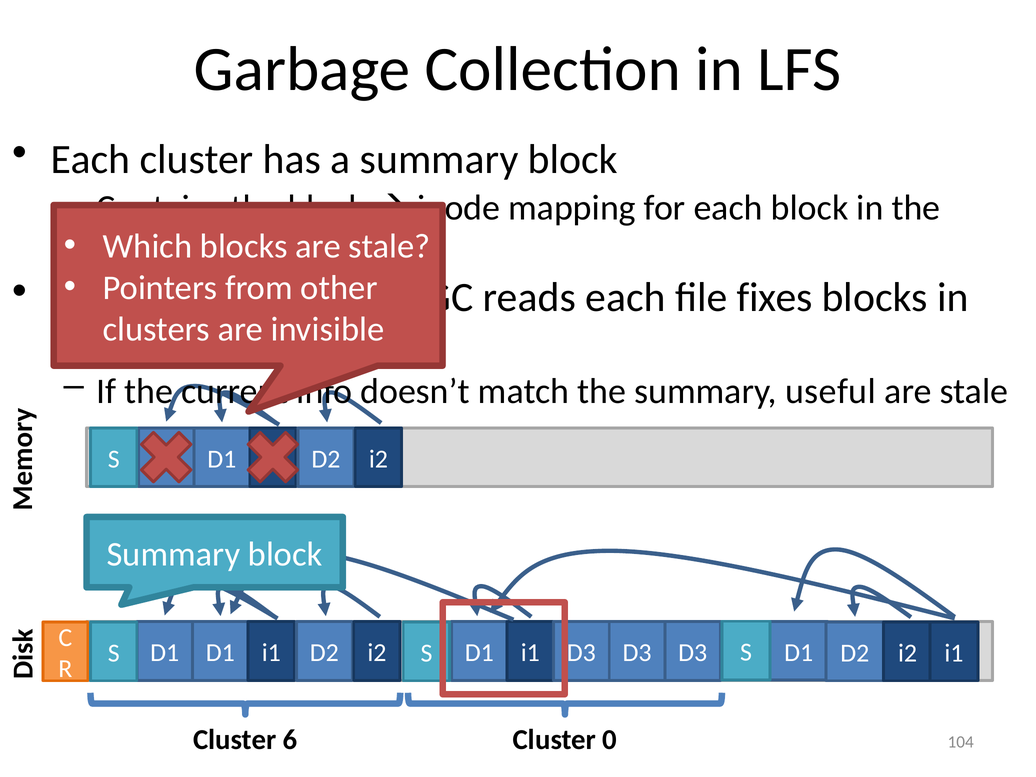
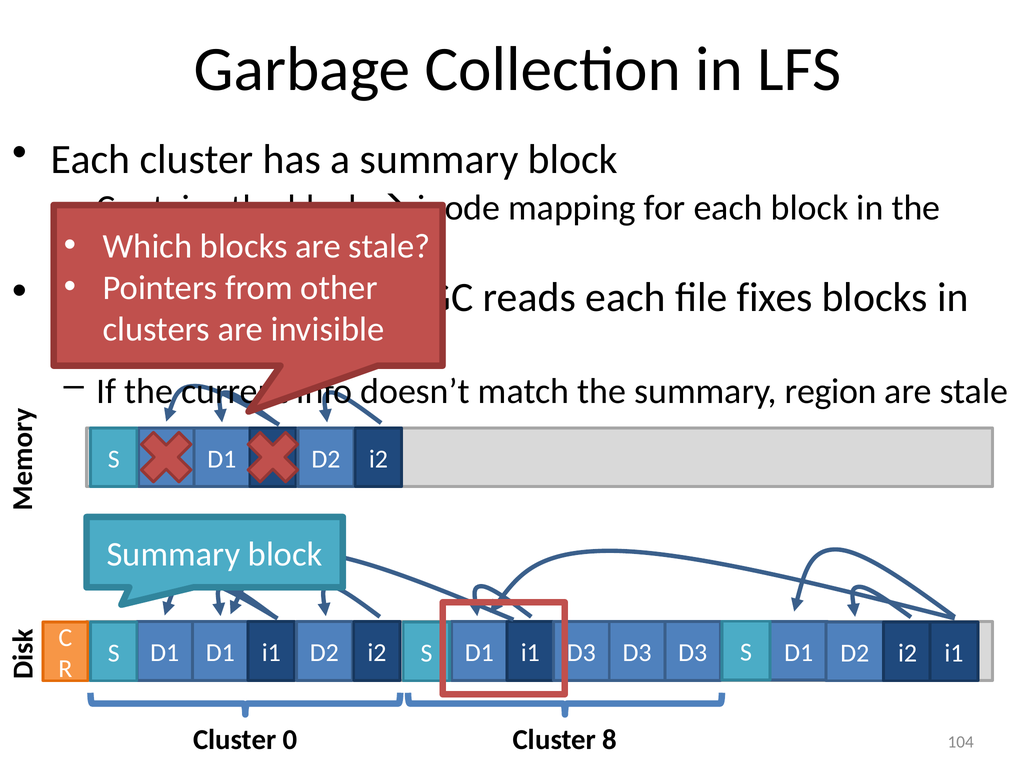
useful: useful -> region (831, 391)
6: 6 -> 0 (290, 740)
0: 0 -> 8 (610, 740)
